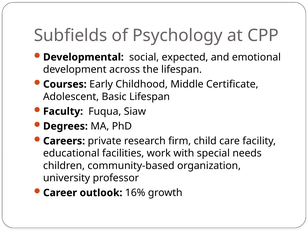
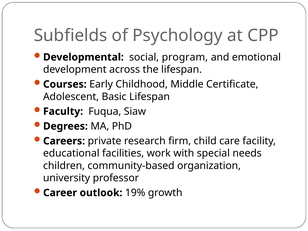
expected: expected -> program (185, 57)
16%: 16% -> 19% (135, 193)
